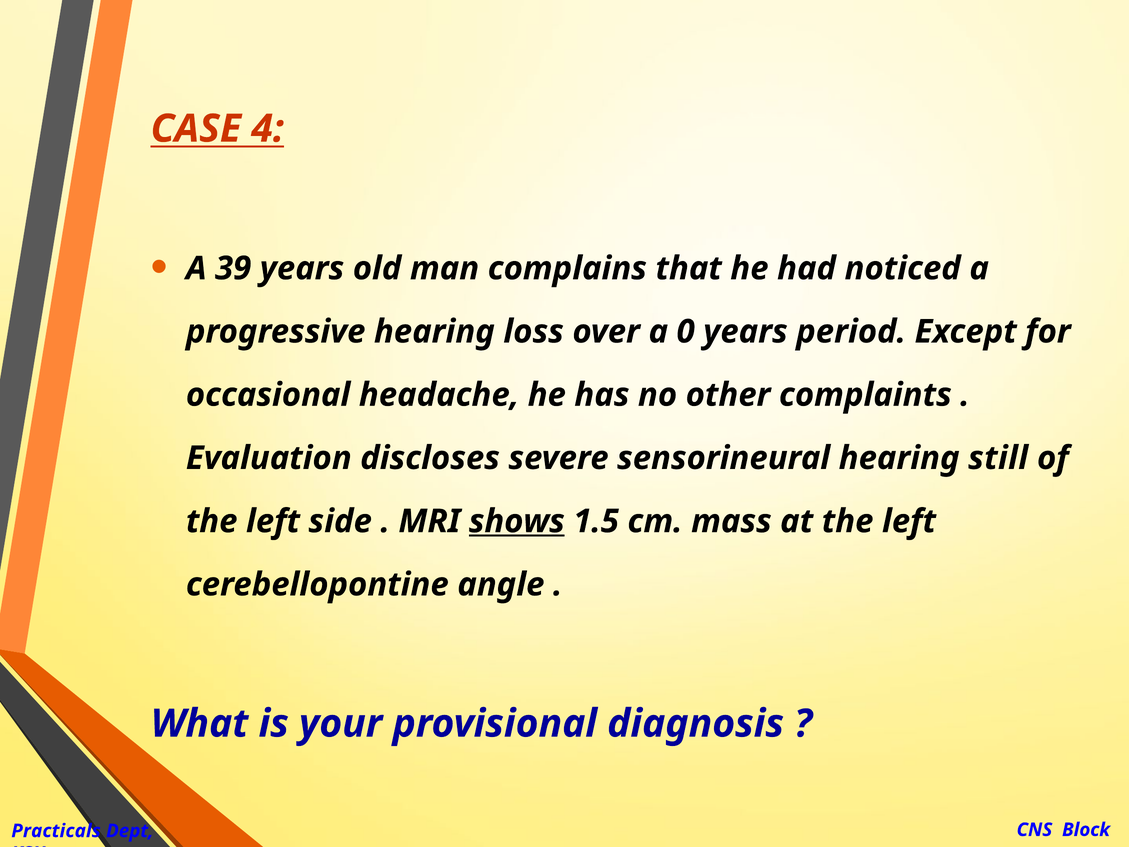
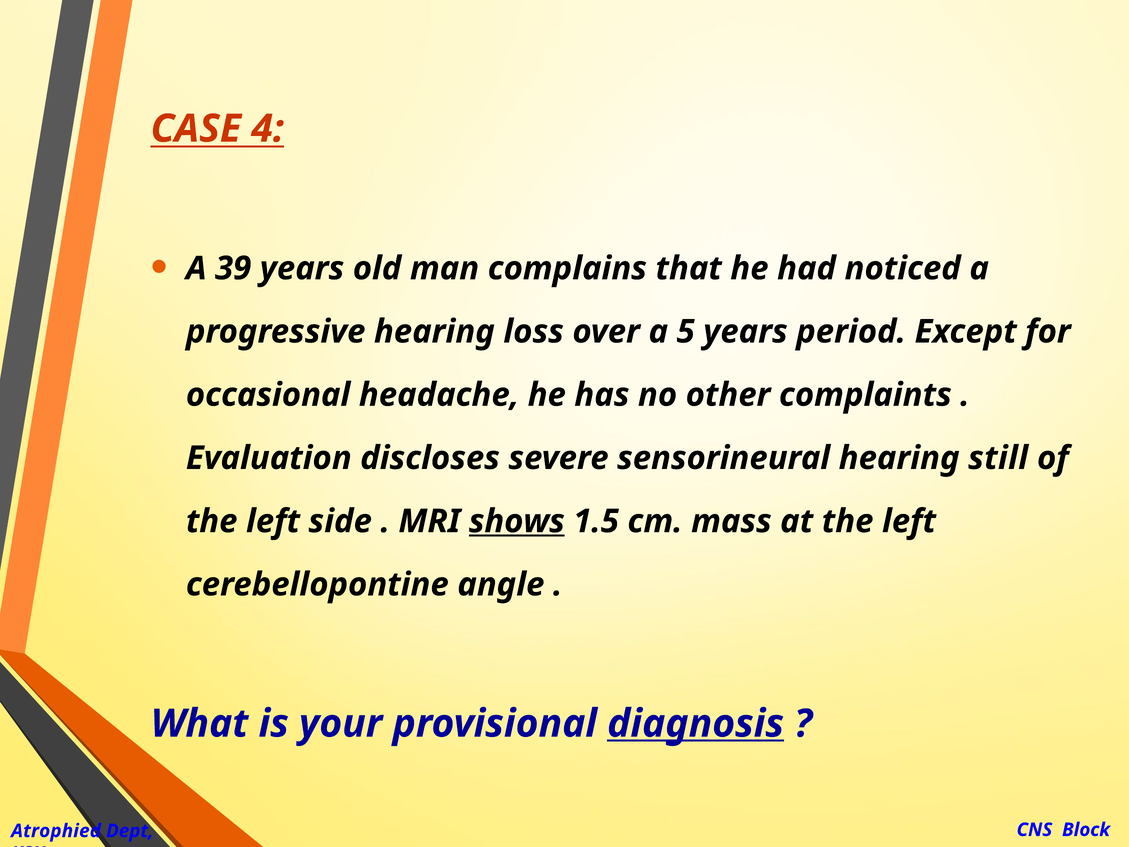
0: 0 -> 5 (686, 332)
diagnosis underline: none -> present (696, 723)
Practicals: Practicals -> Atrophied (56, 831)
